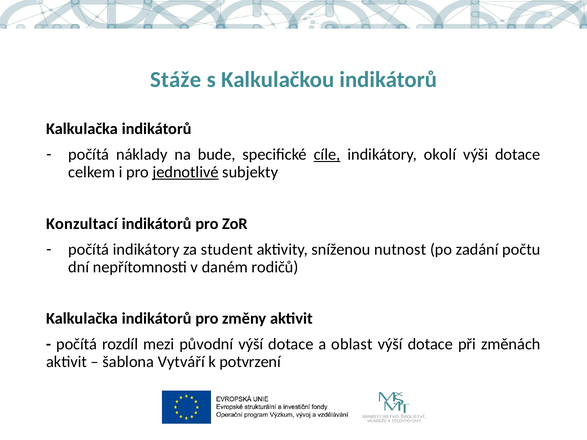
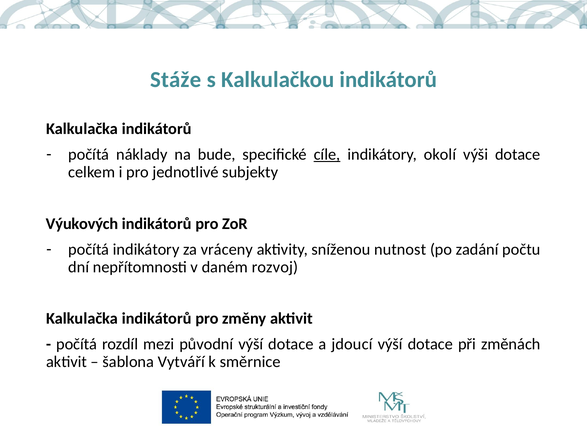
jednotlivé underline: present -> none (186, 172)
Konzultací: Konzultací -> Výukových (82, 224)
student: student -> vráceny (227, 250)
rodičů: rodičů -> rozvoj (275, 267)
oblast: oblast -> jdoucí (352, 344)
potvrzení: potvrzení -> směrnice (250, 362)
